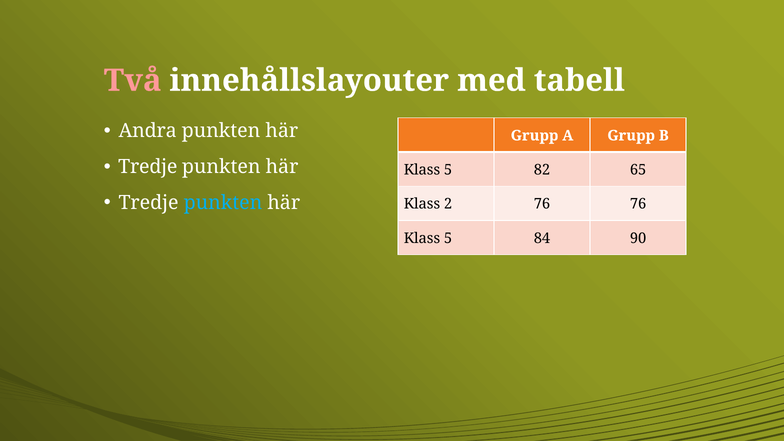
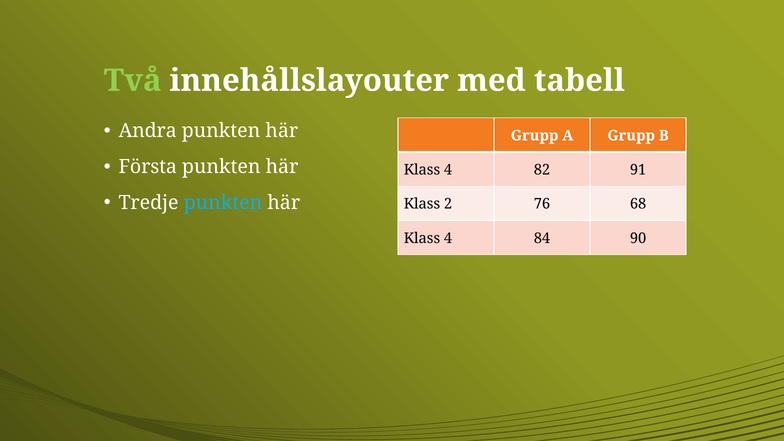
Två colour: pink -> light green (133, 81)
Tredje: Tredje -> Första (148, 167)
5: 5 -> 4 (448, 170)
65: 65 -> 91 (638, 170)
76 76: 76 -> 68 (638, 204)
5: 5 -> 4 (448, 238)
